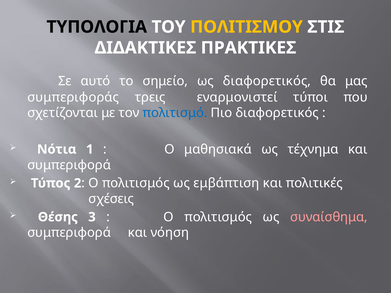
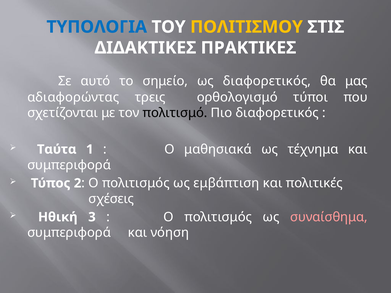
ΤΥΠΟΛΟΓΙΑ colour: black -> blue (97, 27)
συμπεριφοράς: συμπεριφοράς -> αδιαφορώντας (73, 97)
εναρμονιστεί: εναρμονιστεί -> ορθολογισμό (237, 97)
πολιτισμό colour: blue -> black (175, 113)
Νότια: Νότια -> Ταύτα (57, 149)
Θέσης: Θέσης -> Ηθική (58, 217)
